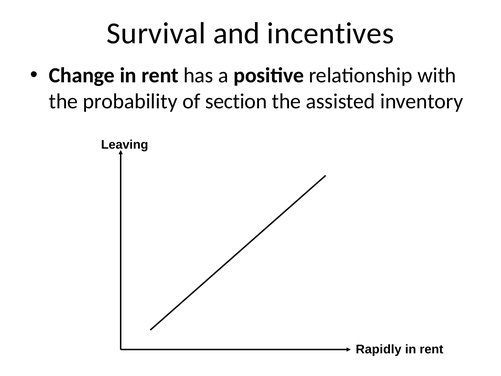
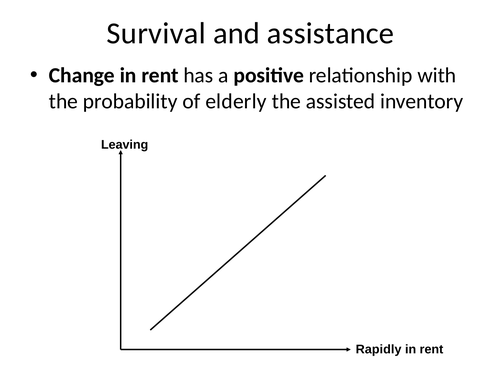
incentives: incentives -> assistance (331, 33)
section: section -> elderly (236, 101)
